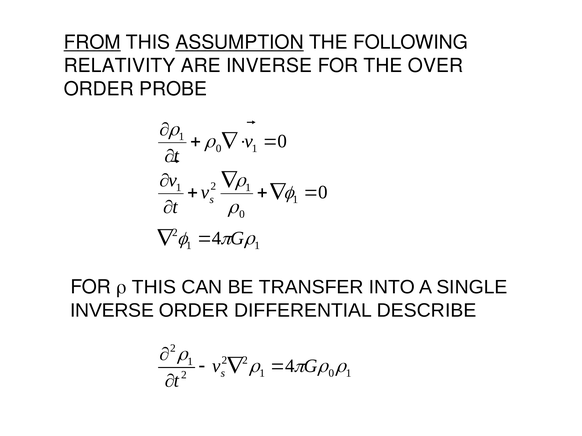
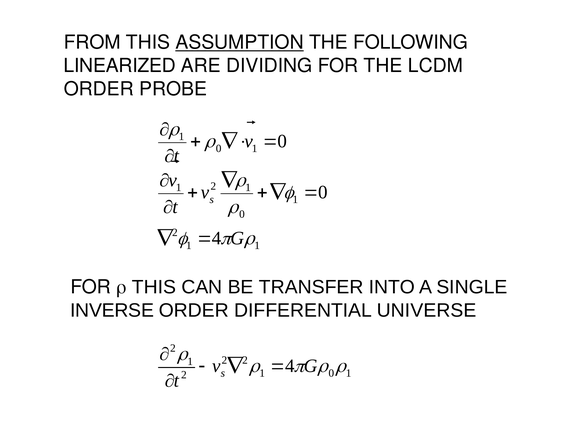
FROM underline: present -> none (92, 43)
RELATIVITY: RELATIVITY -> LINEARIZED (120, 66)
ARE INVERSE: INVERSE -> DIVIDING (269, 66)
OVER: OVER -> LCDM (435, 66)
DESCRIBE: DESCRIBE -> UNIVERSE (427, 311)
